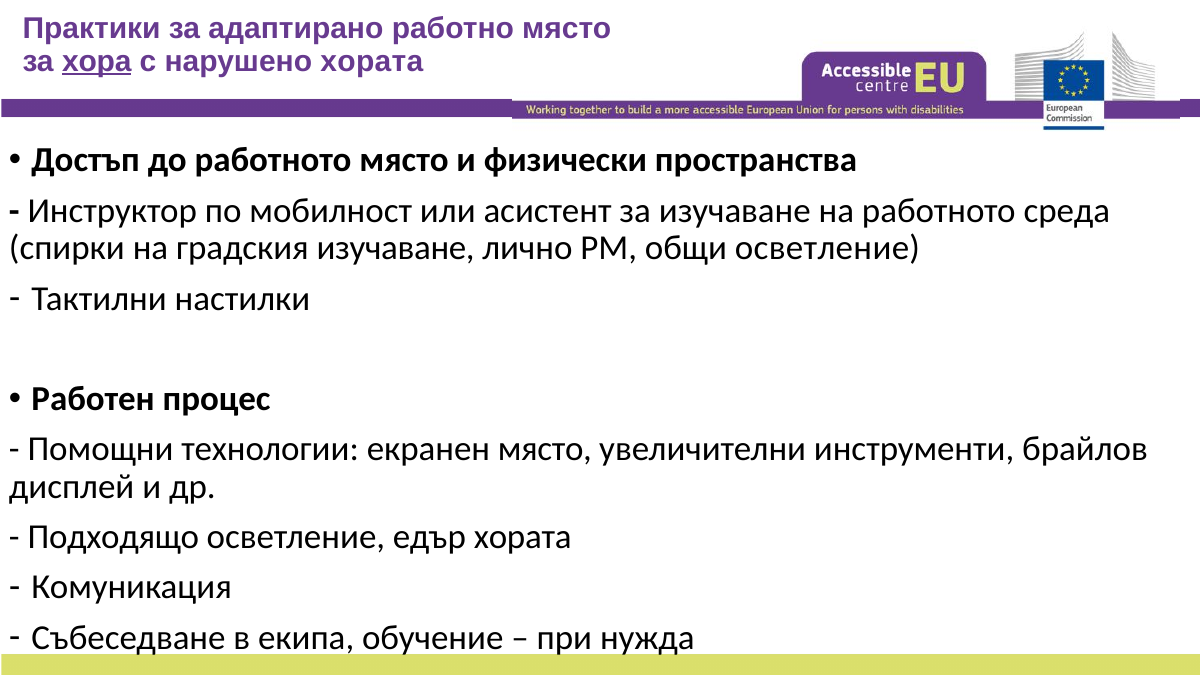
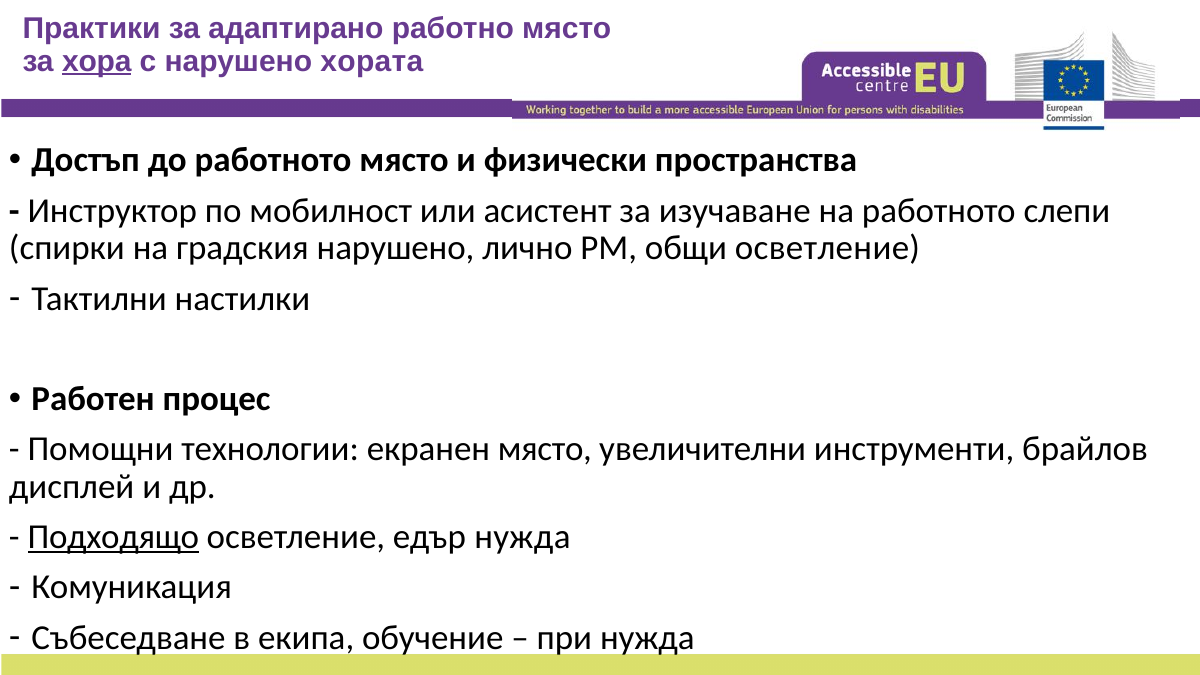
среда: среда -> слепи (1067, 210)
градския изучаване: изучаване -> нарушено (396, 248)
Подходящо underline: none -> present (113, 537)
едър хората: хората -> нужда (522, 537)
